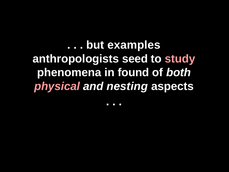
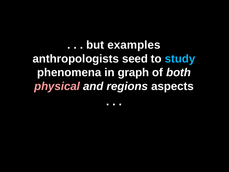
study colour: pink -> light blue (180, 59)
found: found -> graph (133, 72)
nesting: nesting -> regions (127, 86)
